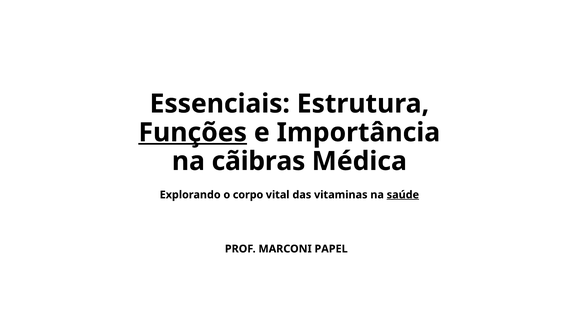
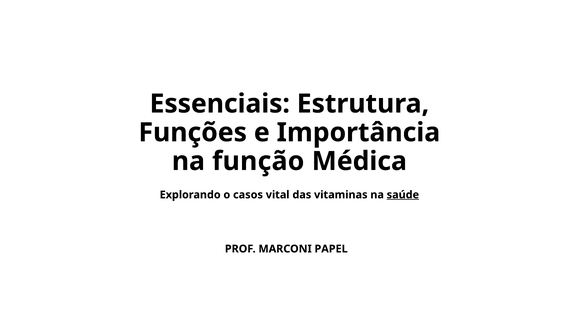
Funções underline: present -> none (193, 132)
cãibras: cãibras -> função (258, 161)
corpo: corpo -> casos (248, 195)
